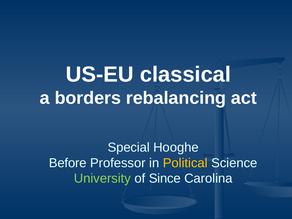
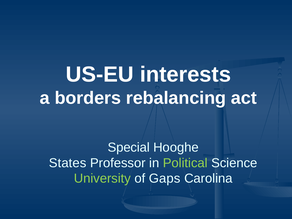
classical: classical -> interests (185, 75)
Before: Before -> States (68, 163)
Political colour: yellow -> light green (185, 163)
Since: Since -> Gaps (165, 179)
